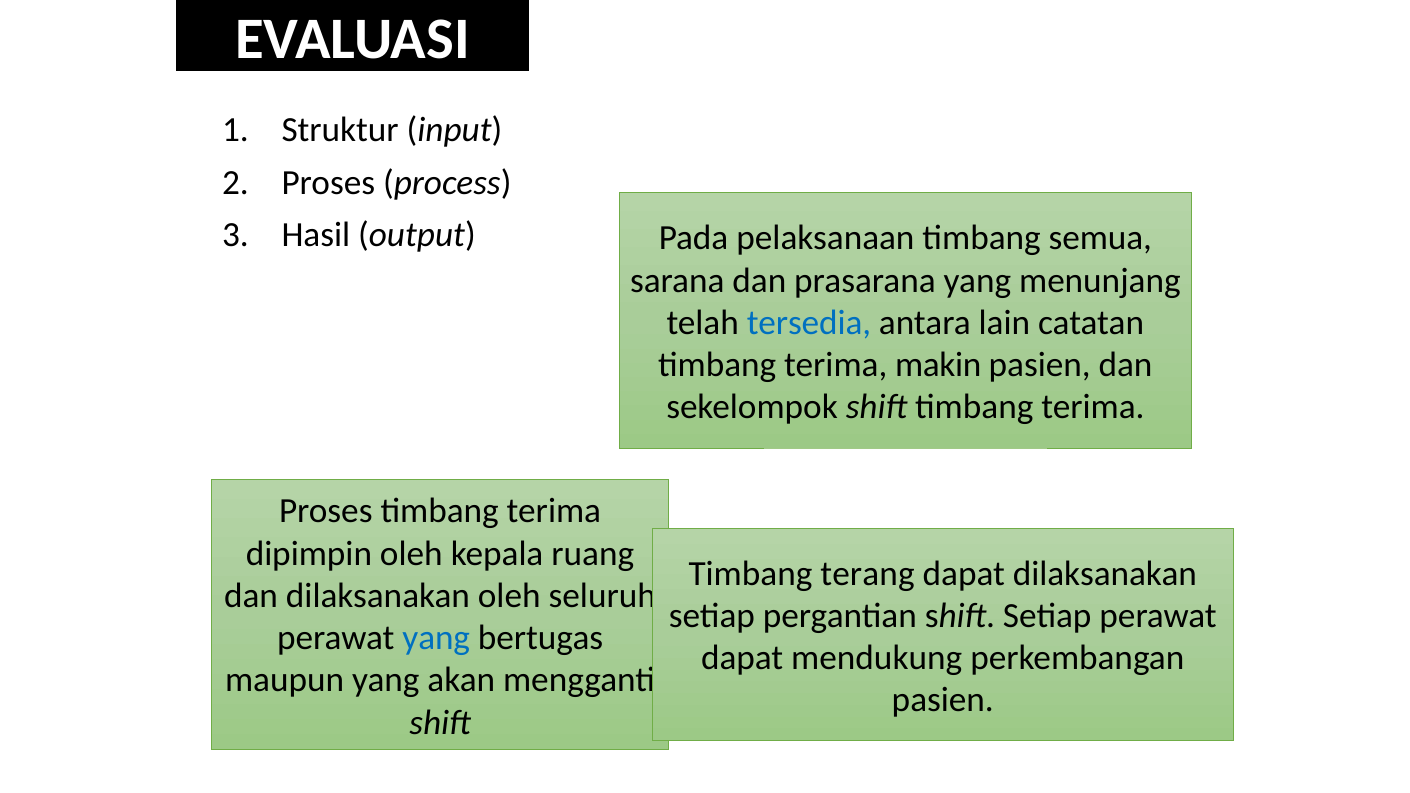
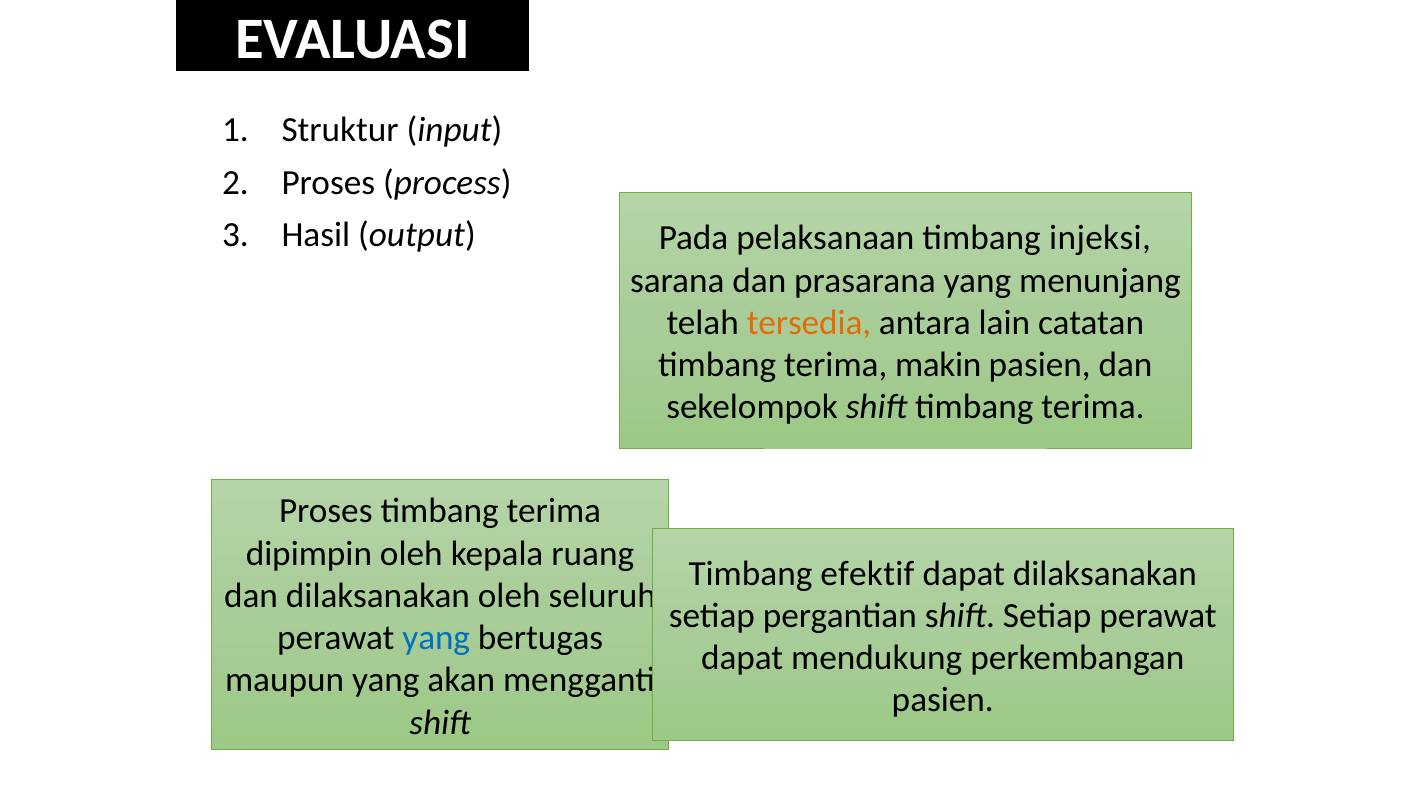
semua: semua -> injeksi (1100, 238)
tersedia colour: blue -> orange (809, 323)
terang: terang -> efektif (867, 573)
